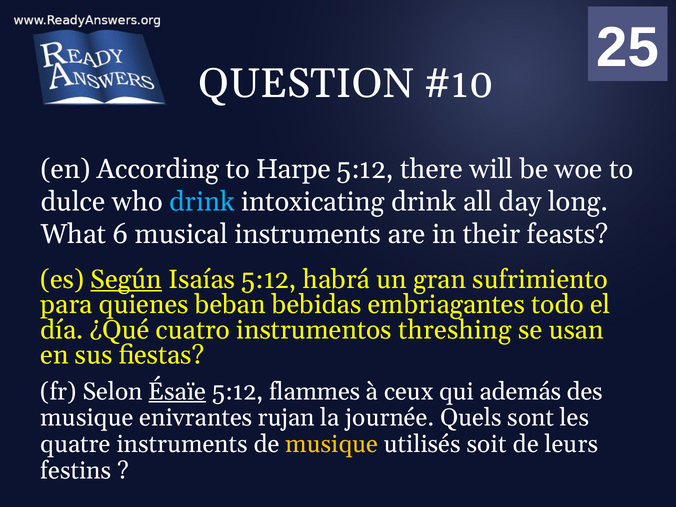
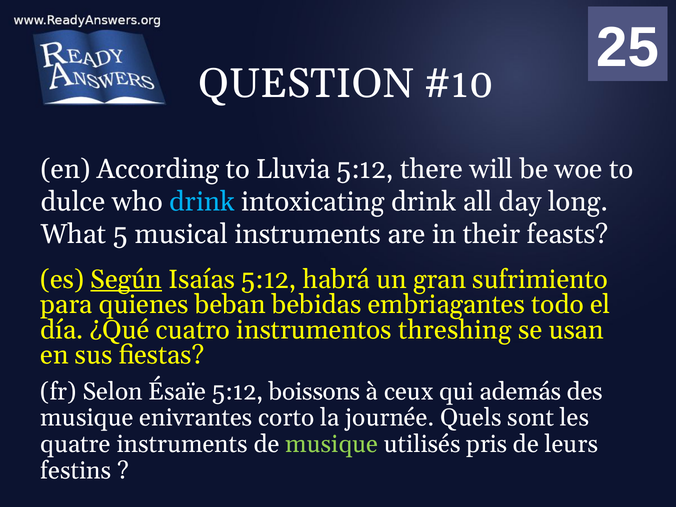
Harpe: Harpe -> Lluvia (293, 169)
6: 6 -> 5 (120, 234)
Ésaïe underline: present -> none (177, 391)
flammes: flammes -> boissons (315, 391)
rujan: rujan -> corto (286, 418)
musique colour: yellow -> light green (332, 444)
soit: soit -> pris (487, 444)
